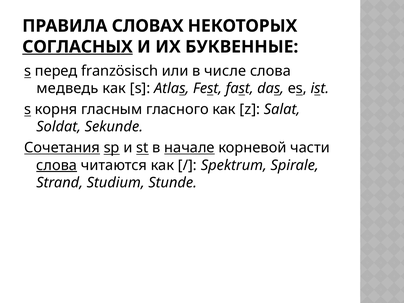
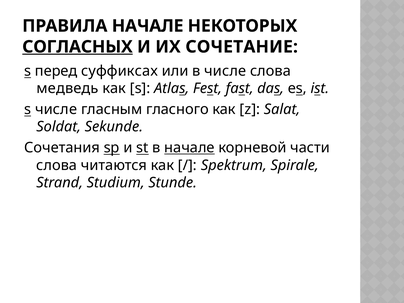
ПРАВИЛА СЛОВАХ: СЛОВАХ -> НАЧАЛЕ (148, 26)
БУКВЕННЫЕ: БУКВЕННЫЕ -> СОЧЕТАНИЕ (242, 47)
französisch: französisch -> суффиксах (119, 71)
s корня: корня -> числе (56, 109)
Сочетания underline: present -> none (62, 148)
слова underline: present -> none (57, 165)
